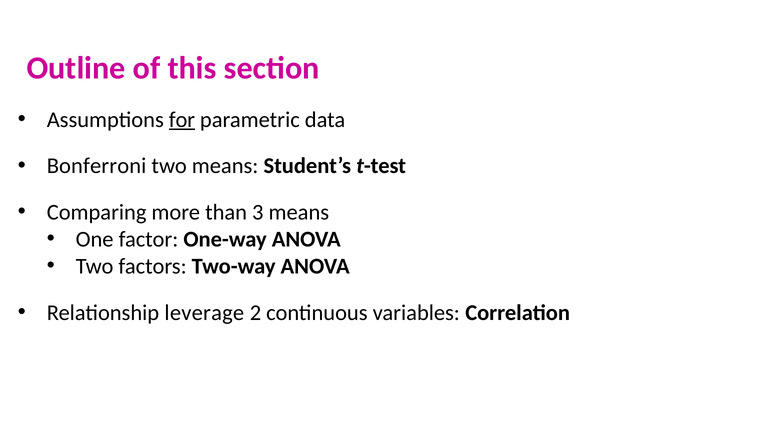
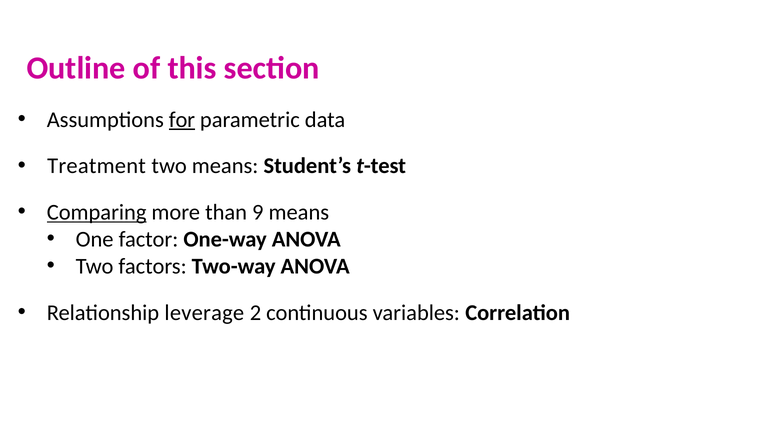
Bonferroni: Bonferroni -> Treatment (97, 166)
Comparing underline: none -> present (97, 212)
3: 3 -> 9 (258, 212)
